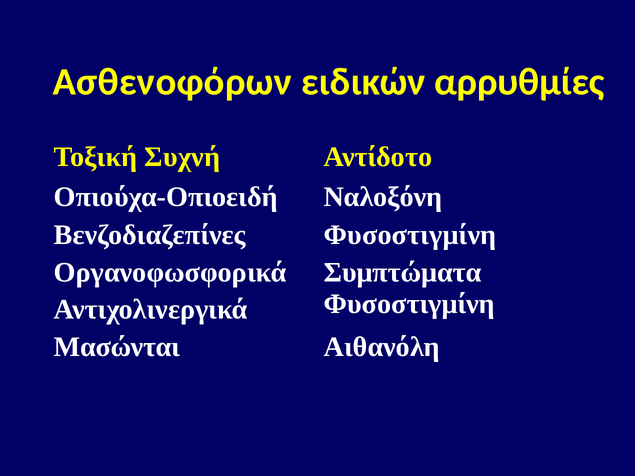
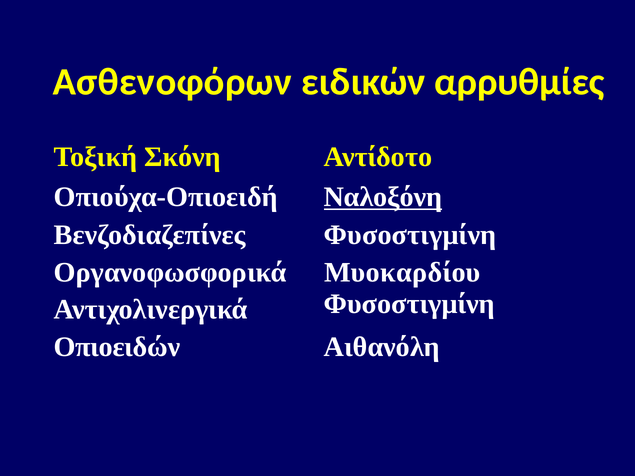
Συχνή: Συχνή -> Σκόνη (183, 157)
Ναλοξόνη underline: none -> present (383, 197)
Συμπτώματα: Συμπτώματα -> Μυοκαρδίου (402, 273)
Μασώνται: Μασώνται -> Οπιοειδών (117, 347)
